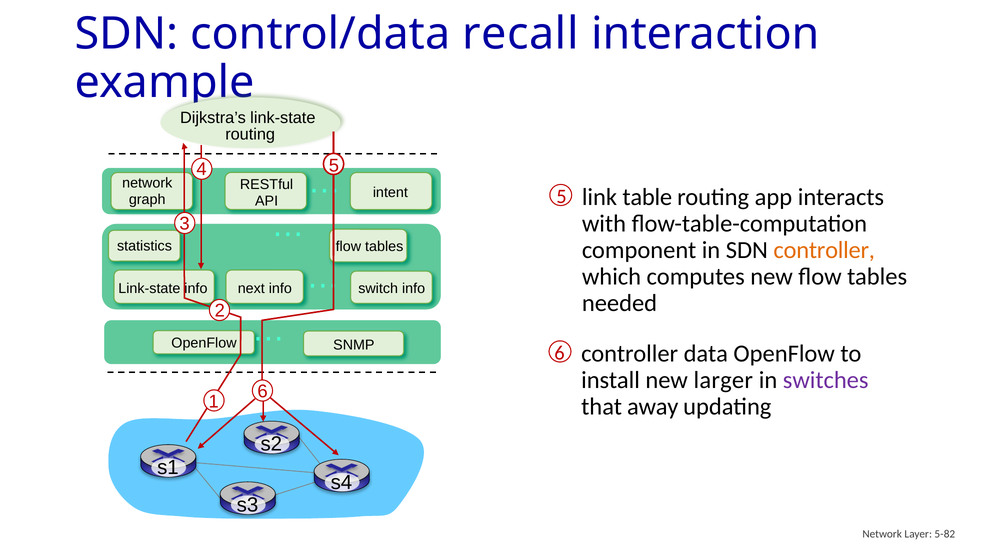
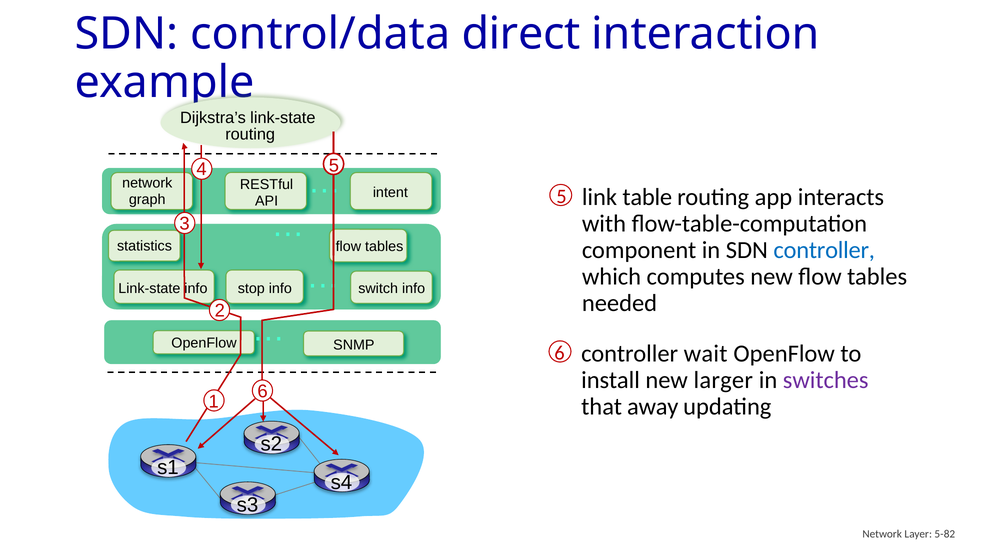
recall: recall -> direct (521, 34)
controller colour: orange -> blue (824, 250)
next: next -> stop (251, 288)
data: data -> wait (706, 354)
